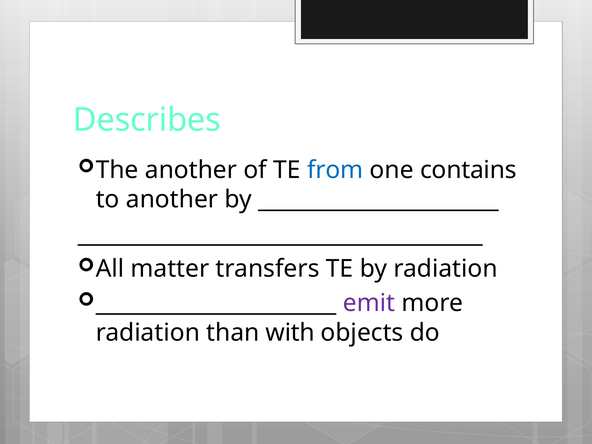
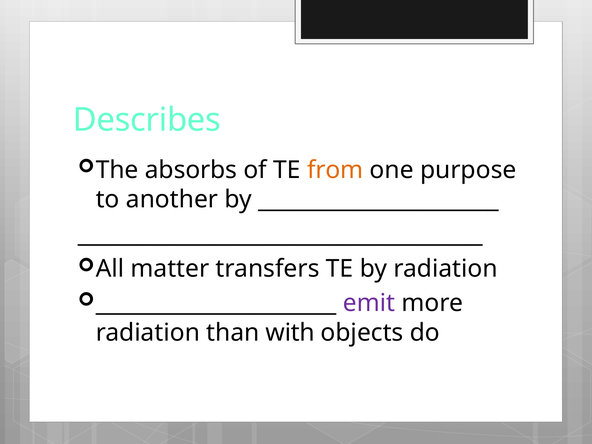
The another: another -> absorbs (191, 170)
from colour: blue -> orange (335, 170)
contains: contains -> purpose (468, 170)
